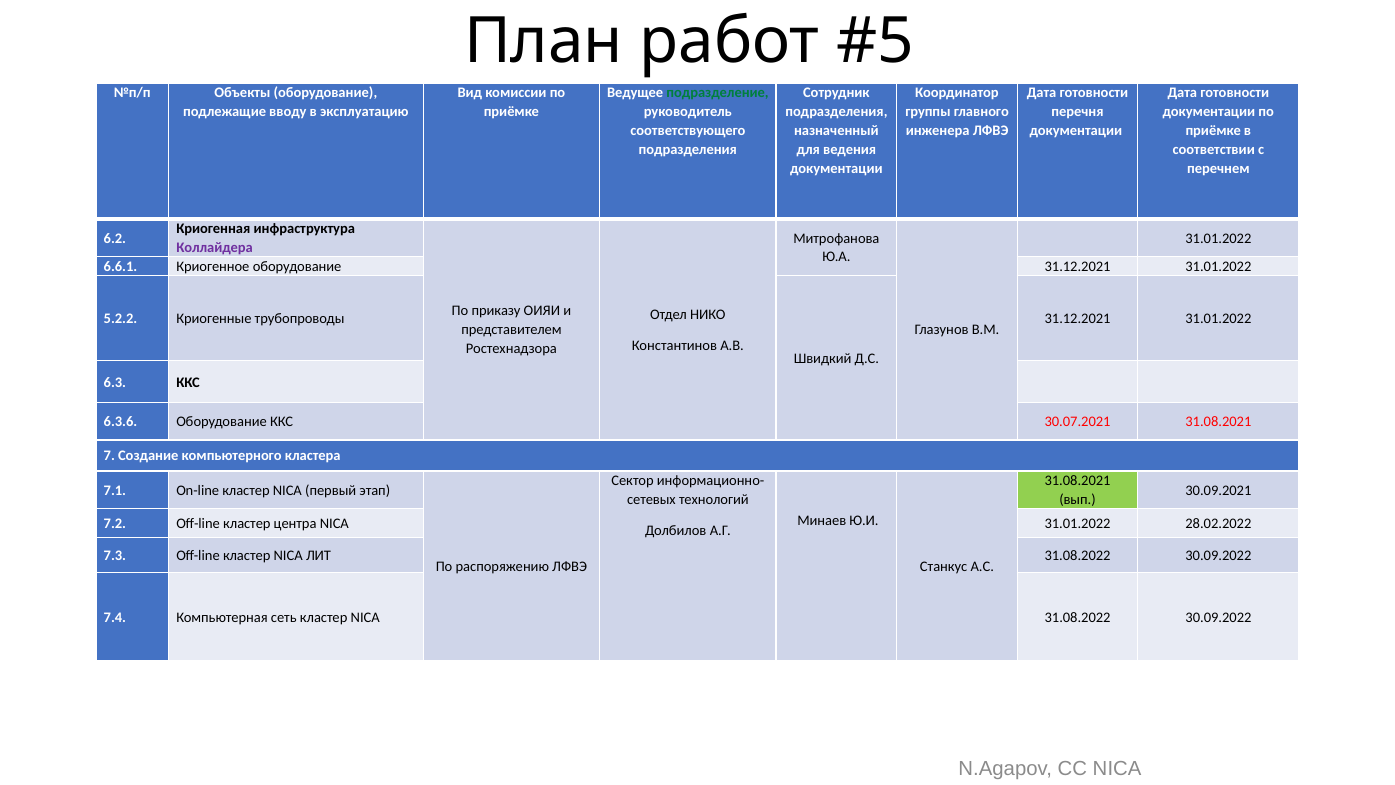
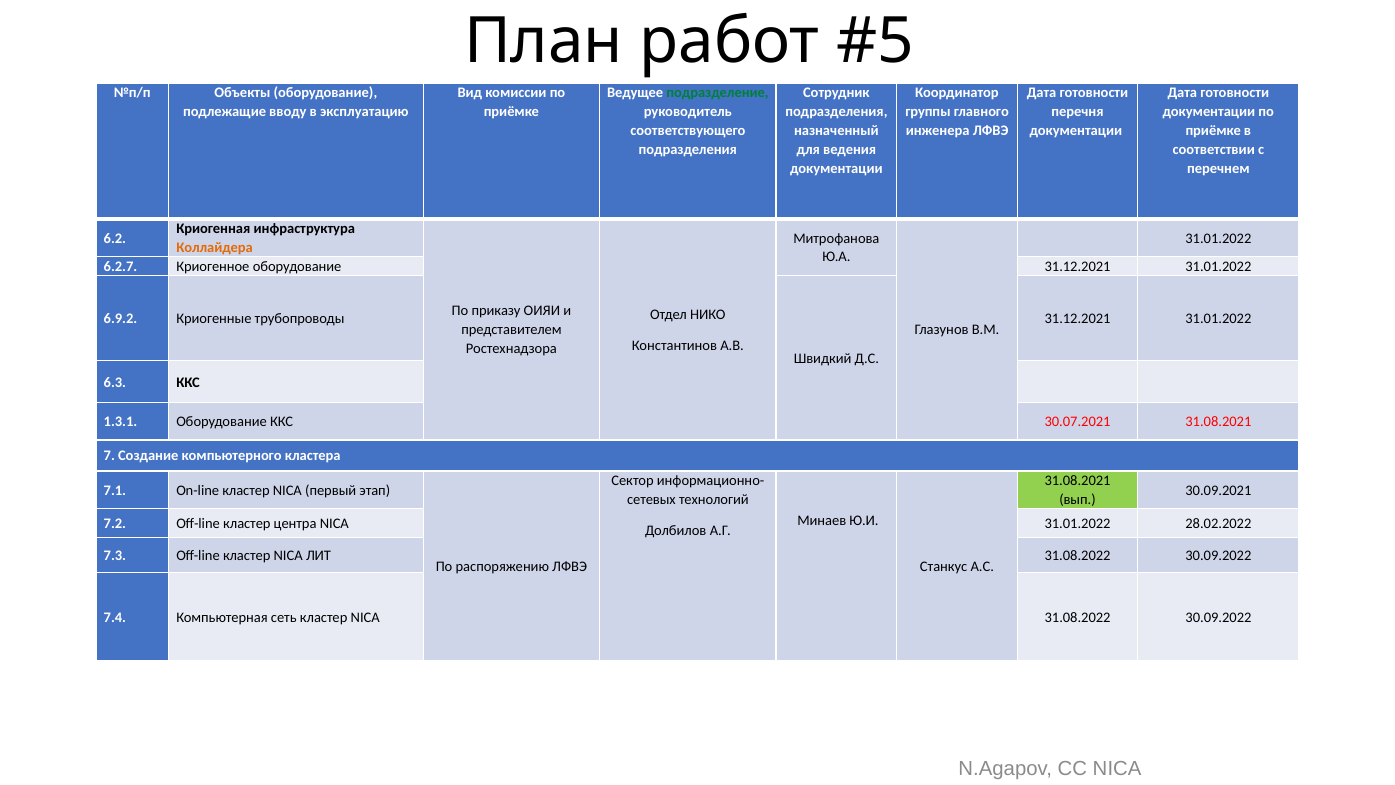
Коллайдера colour: purple -> orange (215, 248)
6.6.1: 6.6.1 -> 6.2.7 (121, 266)
5.2.2: 5.2.2 -> 6.9.2 (121, 319)
6.3.6: 6.3.6 -> 1.3.1 (121, 422)
